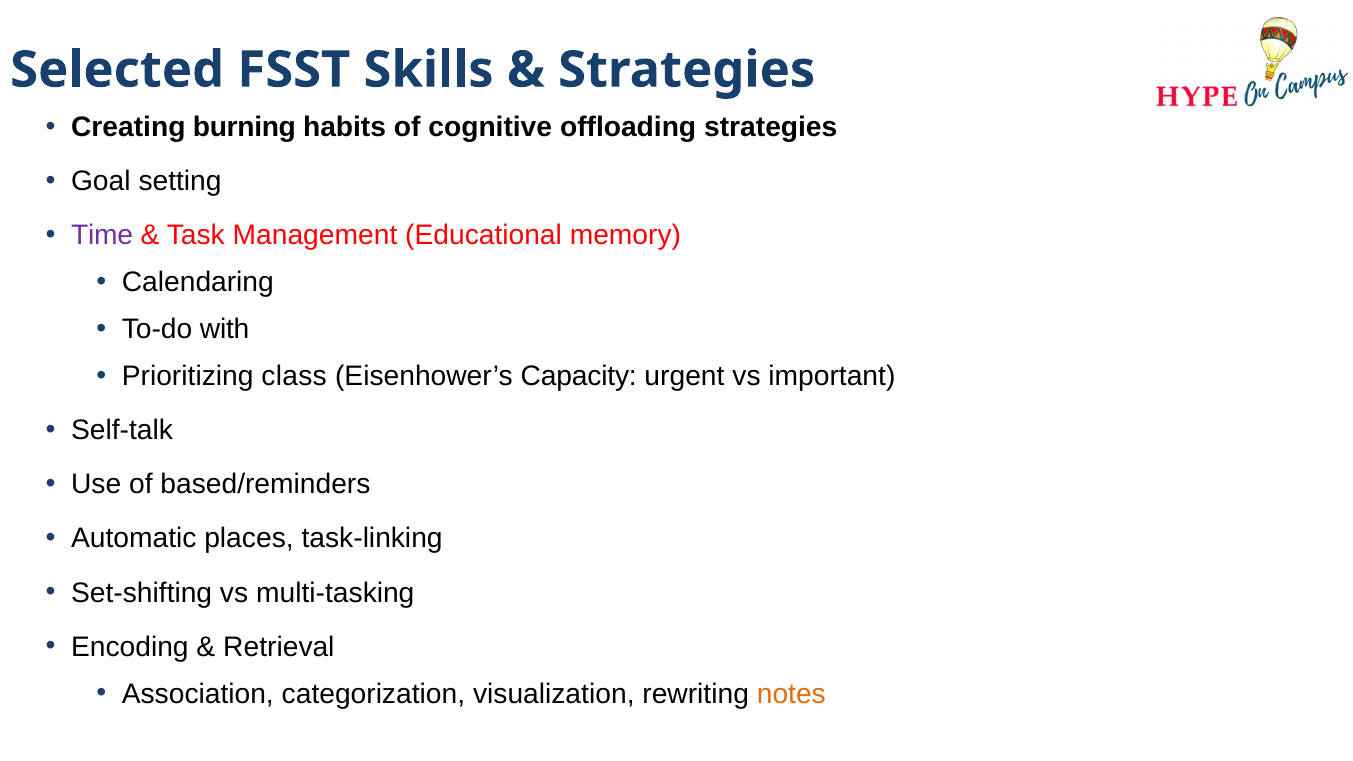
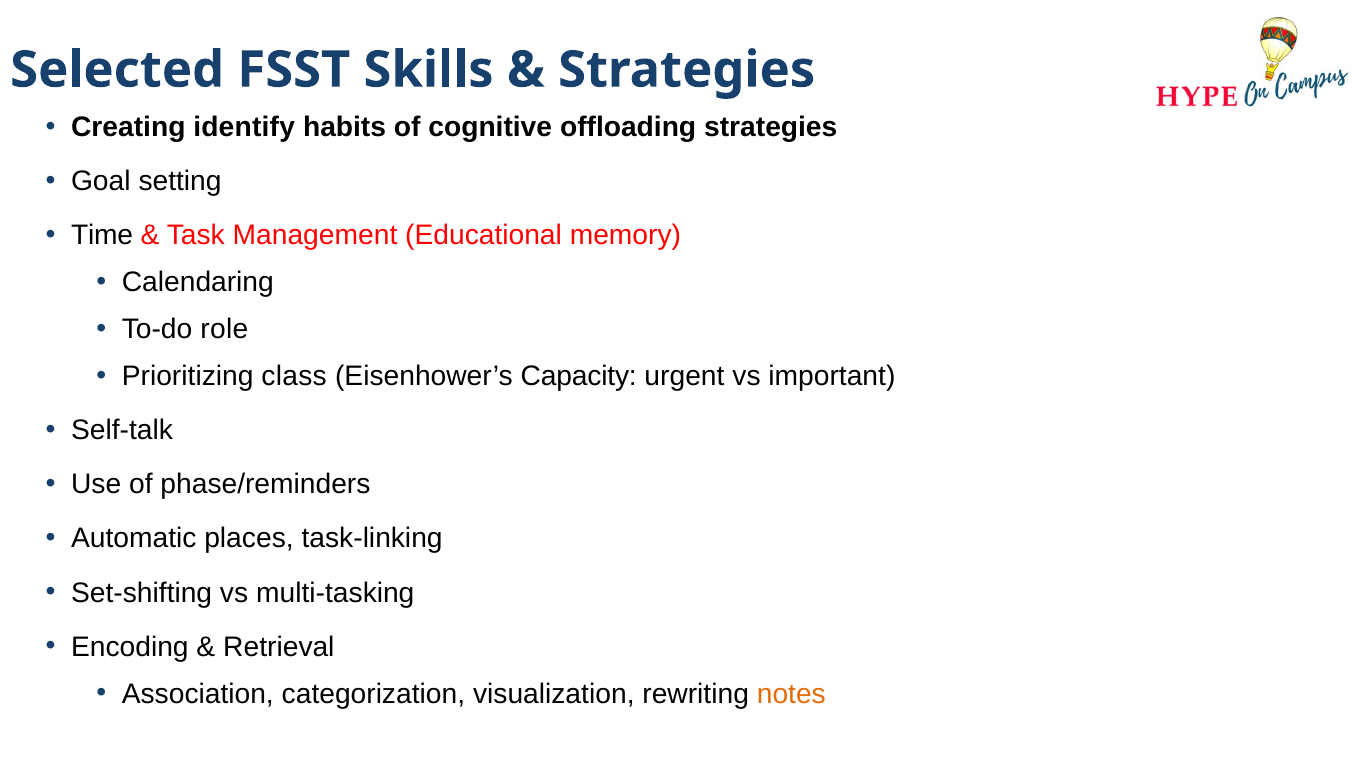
burning: burning -> identify (244, 127)
Time colour: purple -> black (102, 236)
with: with -> role (224, 330)
based/reminders: based/reminders -> phase/reminders (265, 485)
